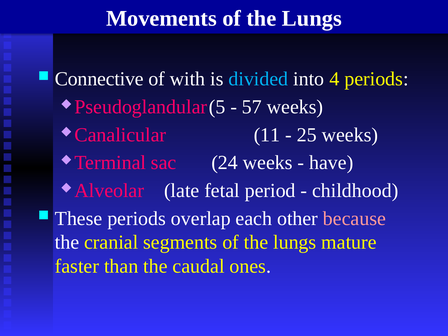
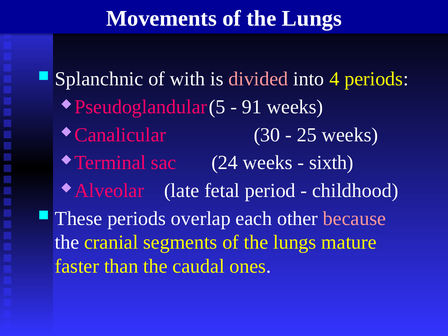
Connective: Connective -> Splanchnic (99, 79)
divided colour: light blue -> pink (258, 79)
57: 57 -> 91 (252, 107)
11: 11 -> 30 (267, 135)
have: have -> sixth (331, 163)
